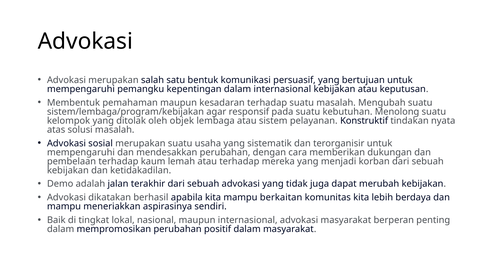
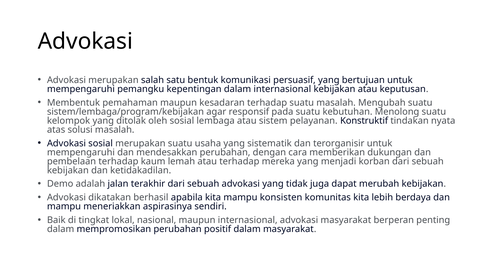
oleh objek: objek -> sosial (182, 121)
berkaitan: berkaitan -> konsisten (281, 198)
